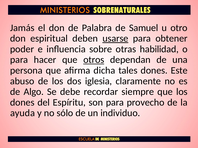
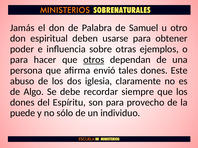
usarse underline: present -> none (115, 39)
habilidad: habilidad -> ejemplos (159, 49)
dicha: dicha -> envió (104, 71)
ayuda: ayuda -> puede (23, 113)
